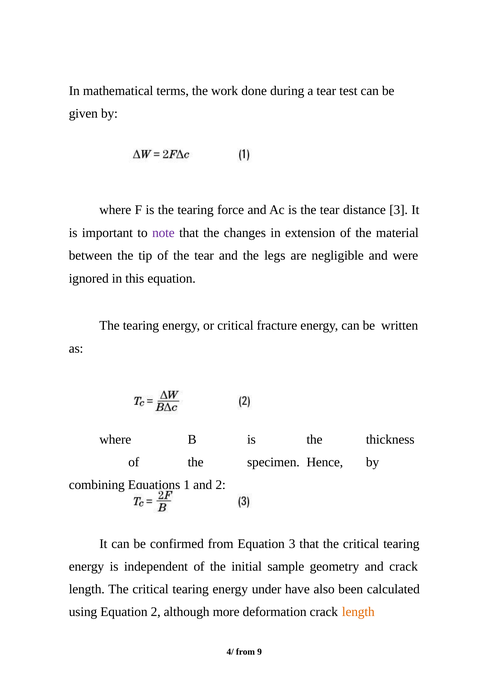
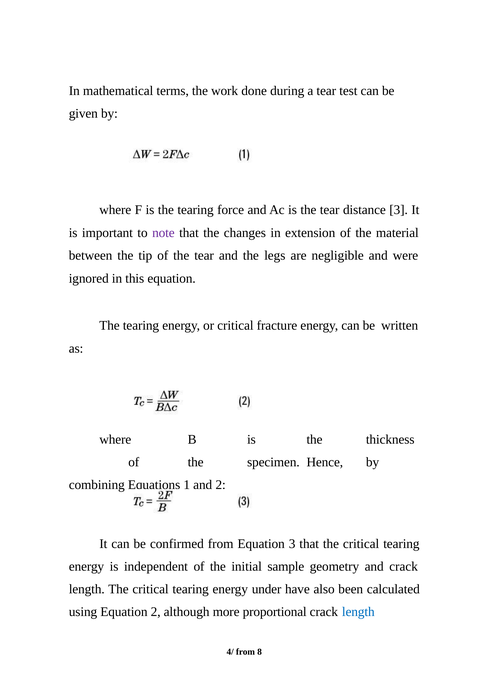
deformation: deformation -> proportional (275, 611)
length colour: orange -> blue (358, 611)
9: 9 -> 8 (260, 651)
